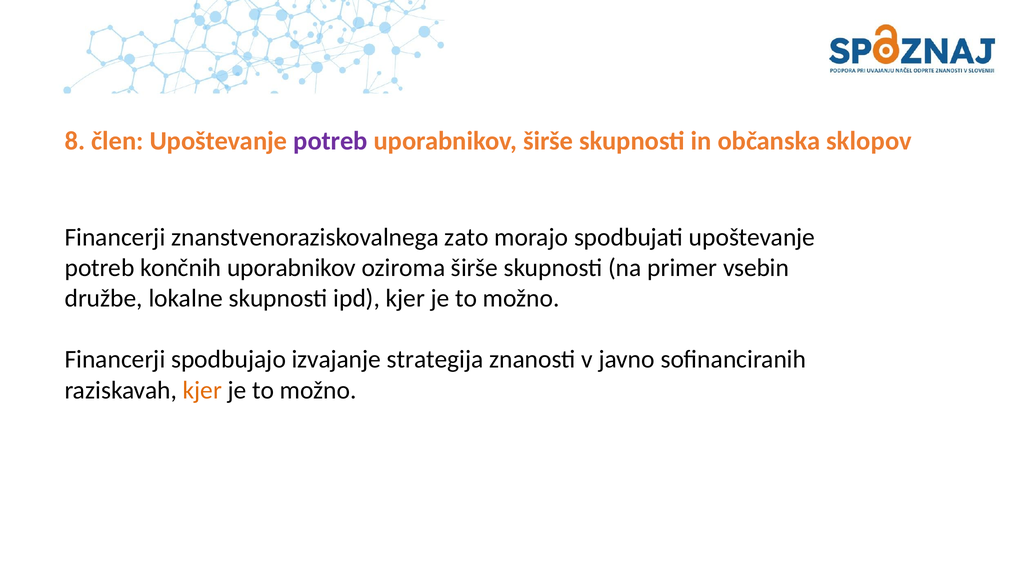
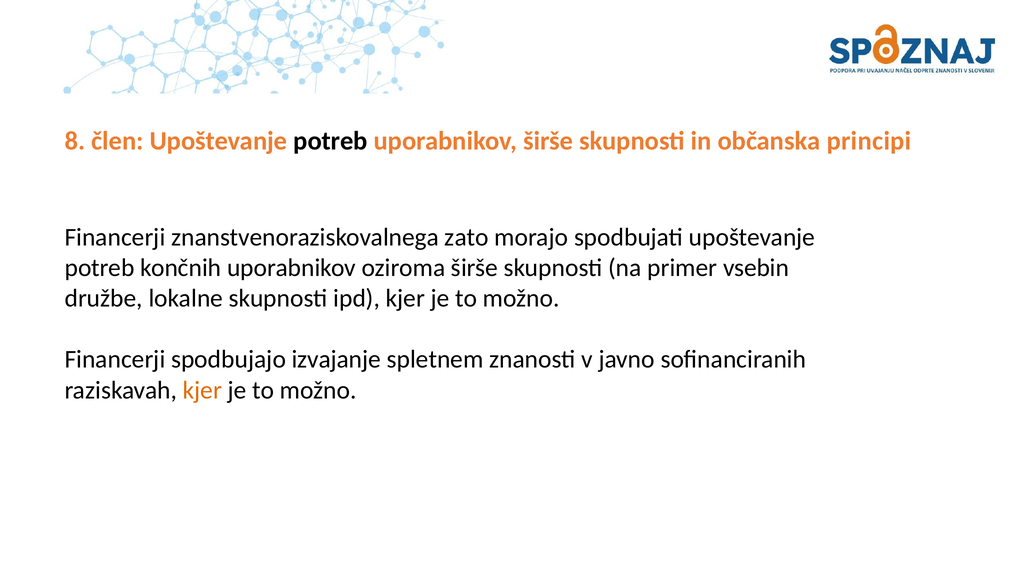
potreb colour: purple -> black (331, 141)
sklopov: sklopov -> principi (869, 141)
strategija: strategija -> spletnem (435, 359)
